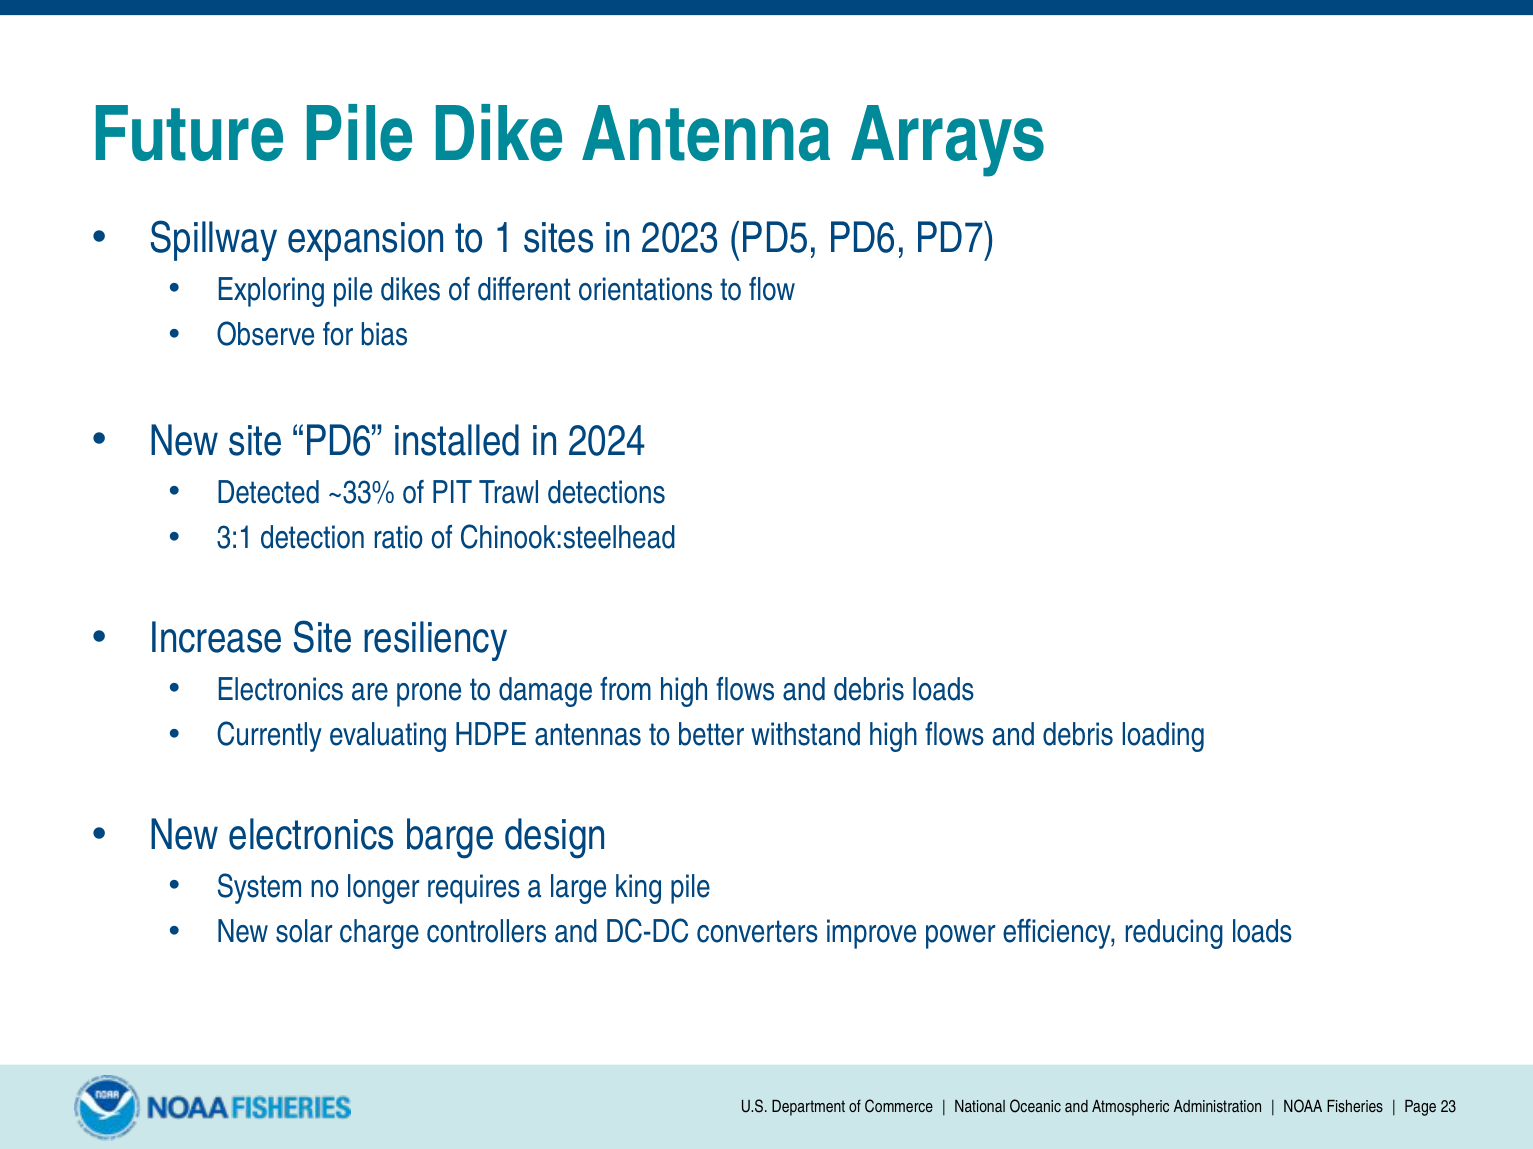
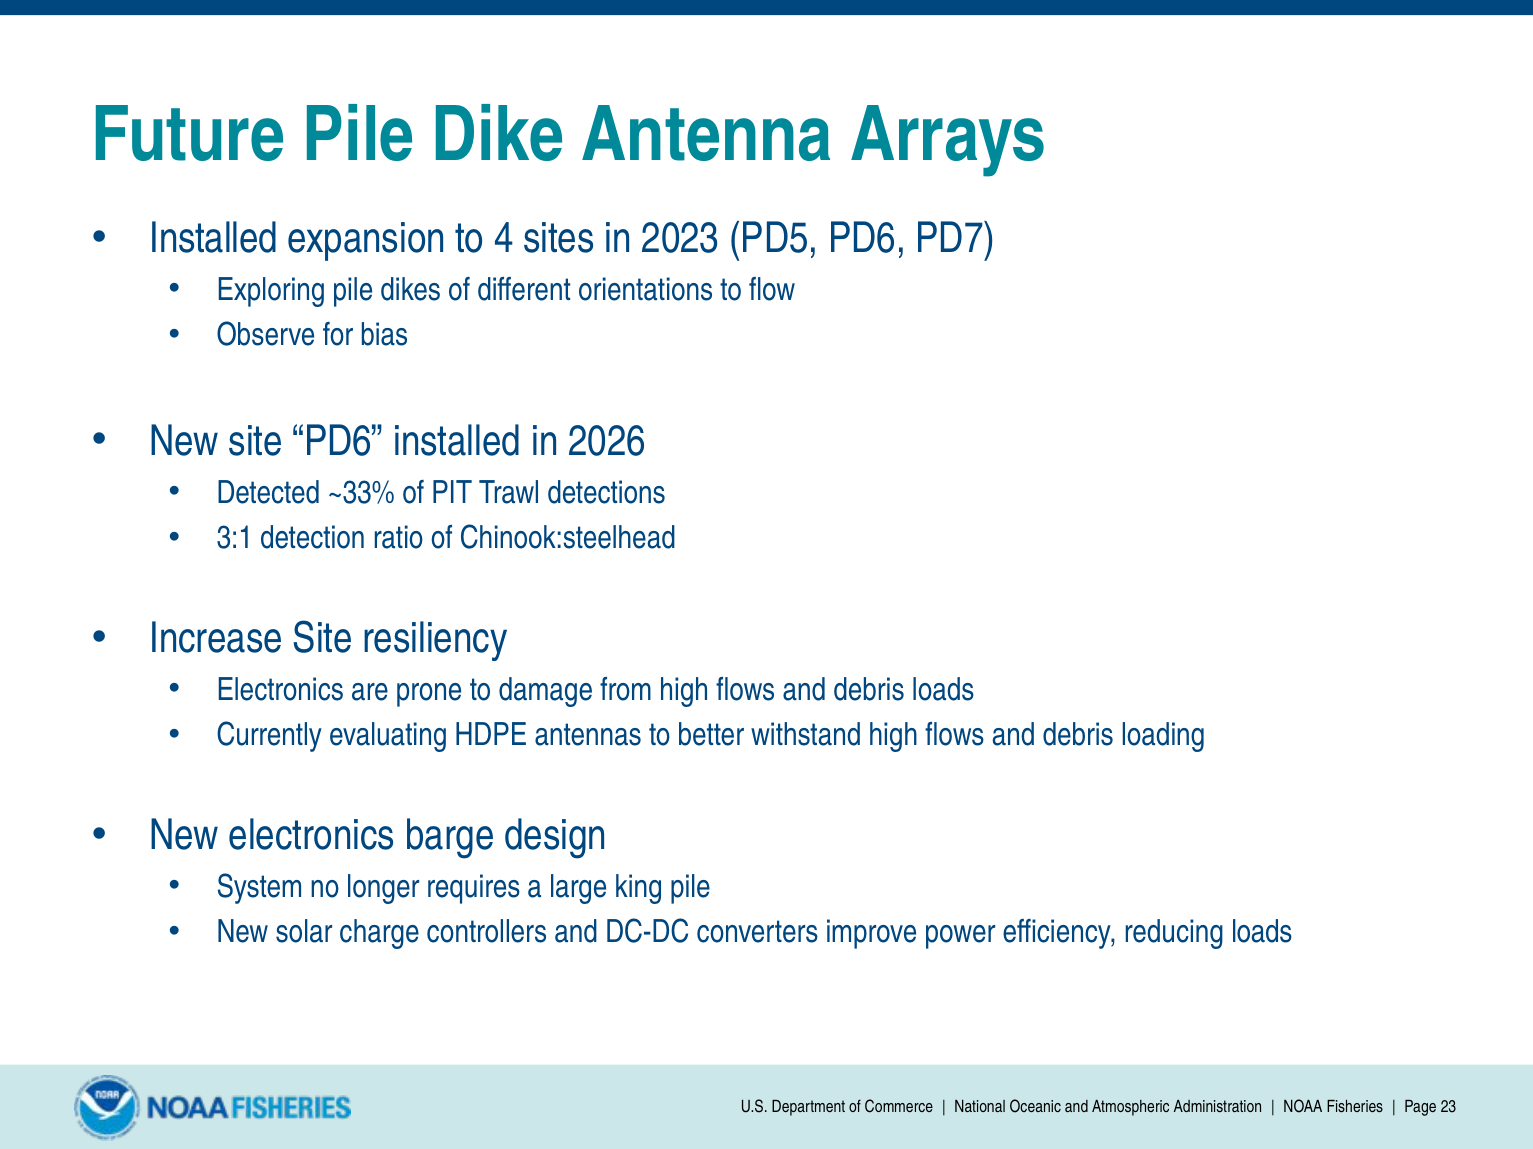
Spillway: Spillway -> Installed (214, 239)
1: 1 -> 4 (504, 239)
2024: 2024 -> 2026 (607, 442)
